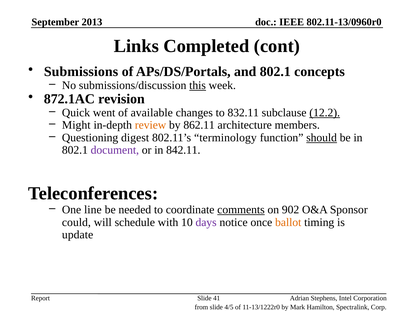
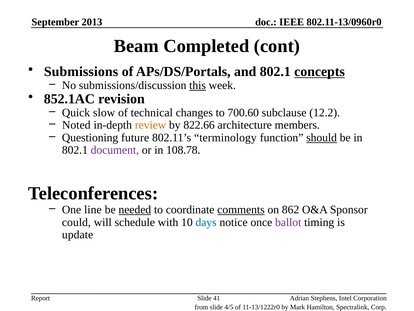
Links: Links -> Beam (136, 46)
concepts underline: none -> present (320, 72)
872.1AC: 872.1AC -> 852.1AC (69, 99)
went: went -> slow (104, 113)
available: available -> technical (152, 113)
832.11: 832.11 -> 700.60 (243, 113)
12.2 underline: present -> none (325, 113)
Might: Might -> Noted (76, 125)
862.11: 862.11 -> 822.66 (199, 125)
digest: digest -> future (135, 137)
842.11: 842.11 -> 108.78 (183, 150)
needed underline: none -> present (135, 209)
902: 902 -> 862 (291, 209)
days colour: purple -> blue (206, 222)
ballot colour: orange -> purple (288, 222)
